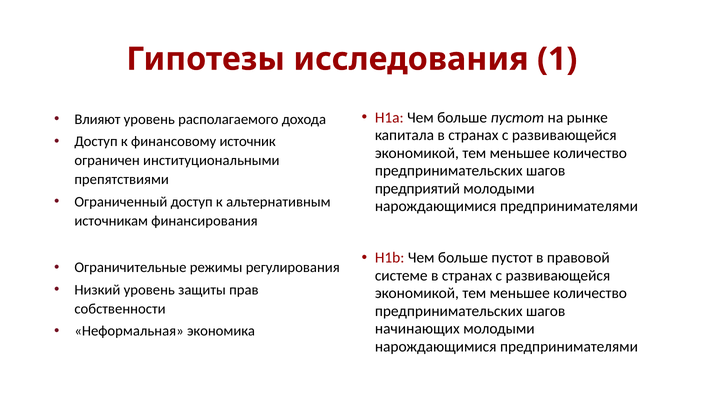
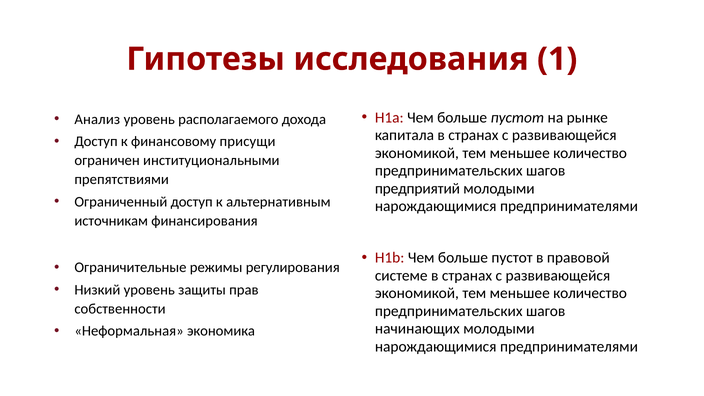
Влияют: Влияют -> Анализ (97, 119)
источник: источник -> присущи (248, 142)
